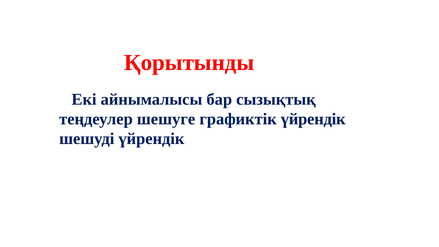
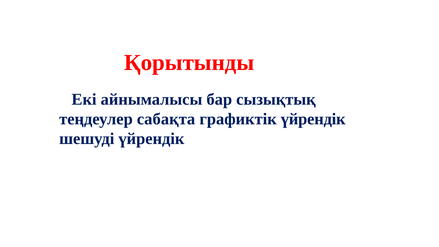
шешуге: шешуге -> сабақта (166, 119)
